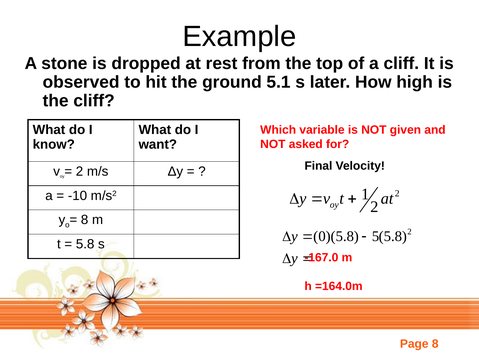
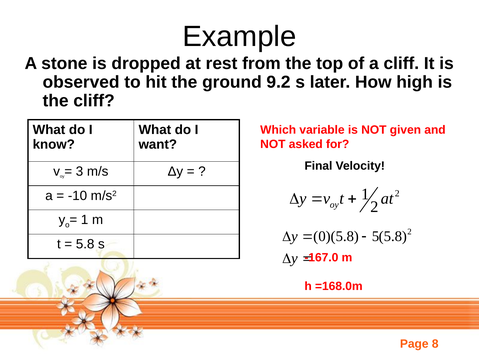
5.1: 5.1 -> 9.2 (279, 82)
2: 2 -> 3 (79, 172)
8: 8 -> 1 (85, 220)
=164.0m: =164.0m -> =168.0m (339, 287)
